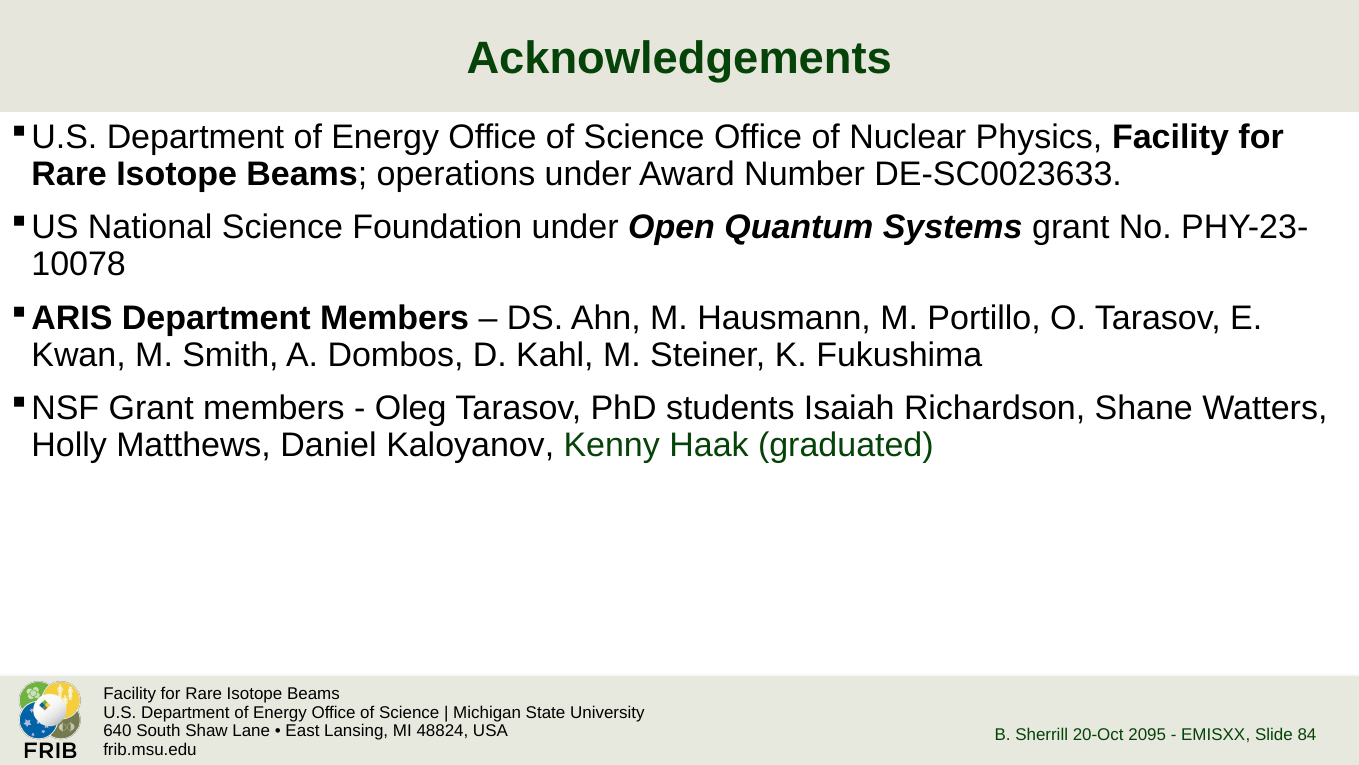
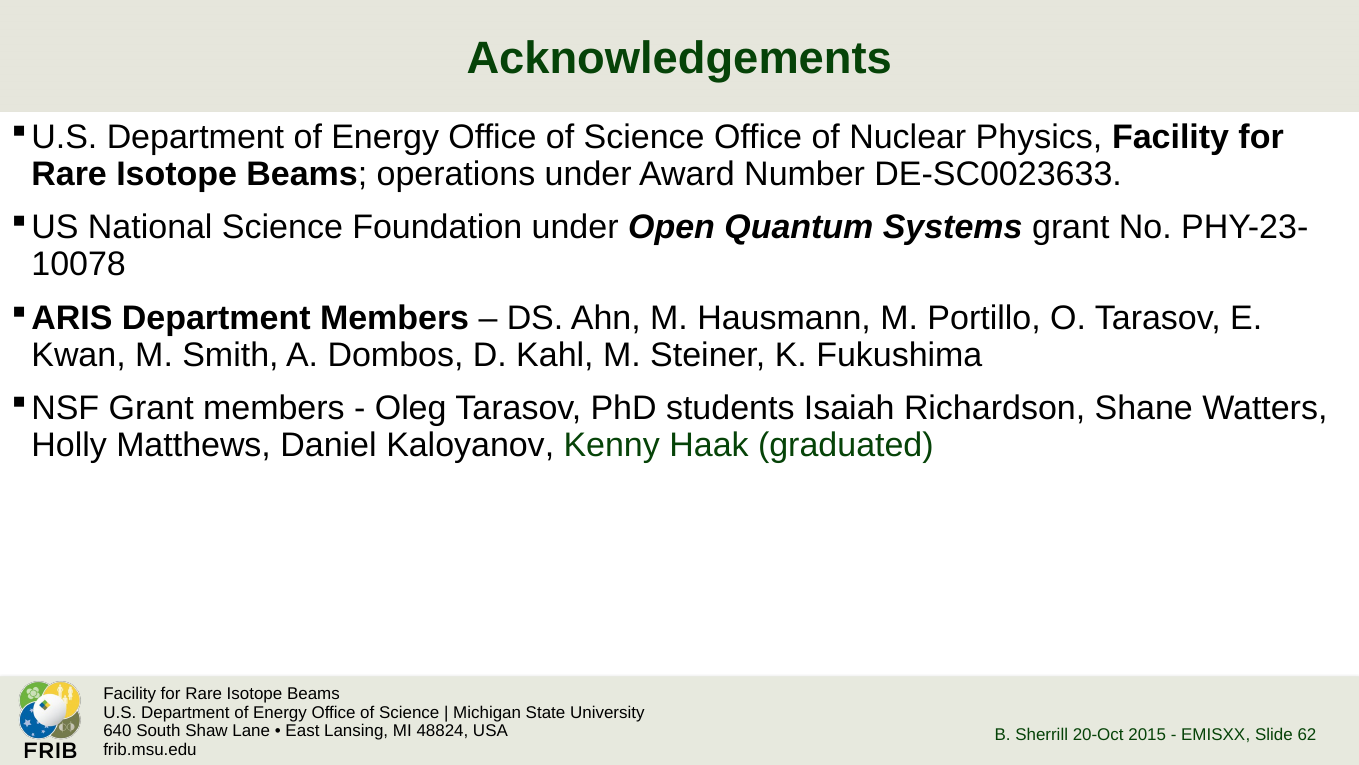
2095: 2095 -> 2015 (1147, 735)
84: 84 -> 62 (1307, 735)
